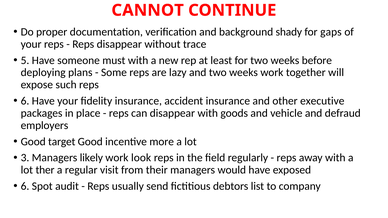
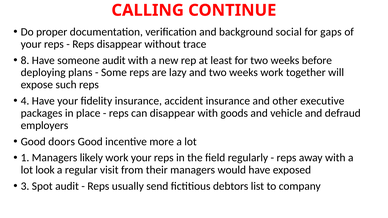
CANNOT: CANNOT -> CALLING (148, 10)
shady: shady -> social (289, 32)
5: 5 -> 8 (25, 60)
someone must: must -> audit (114, 60)
6: 6 -> 4 (25, 101)
target: target -> doors (62, 142)
3: 3 -> 1 (25, 158)
work look: look -> your (141, 158)
ther: ther -> look (45, 170)
6: 6 -> 3 (25, 186)
